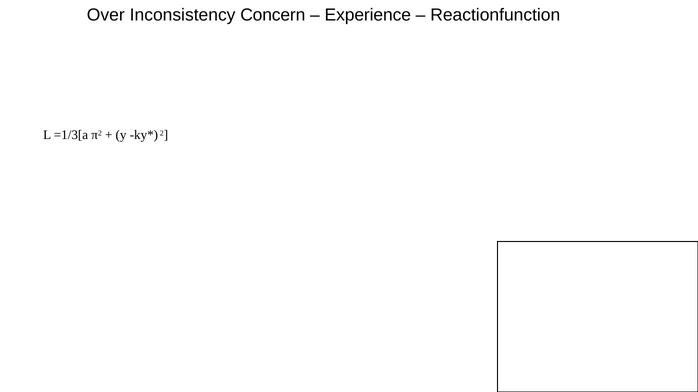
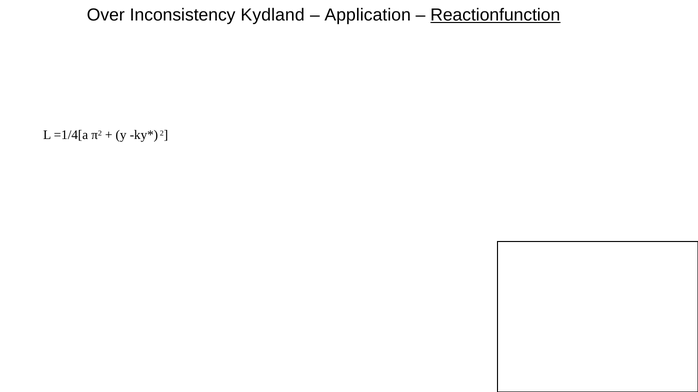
Concern: Concern -> Kydland (273, 15)
Experience: Experience -> Application (368, 15)
Reactionfunction underline: none -> present (495, 15)
=1/3[a: =1/3[a -> =1/4[a (71, 135)
